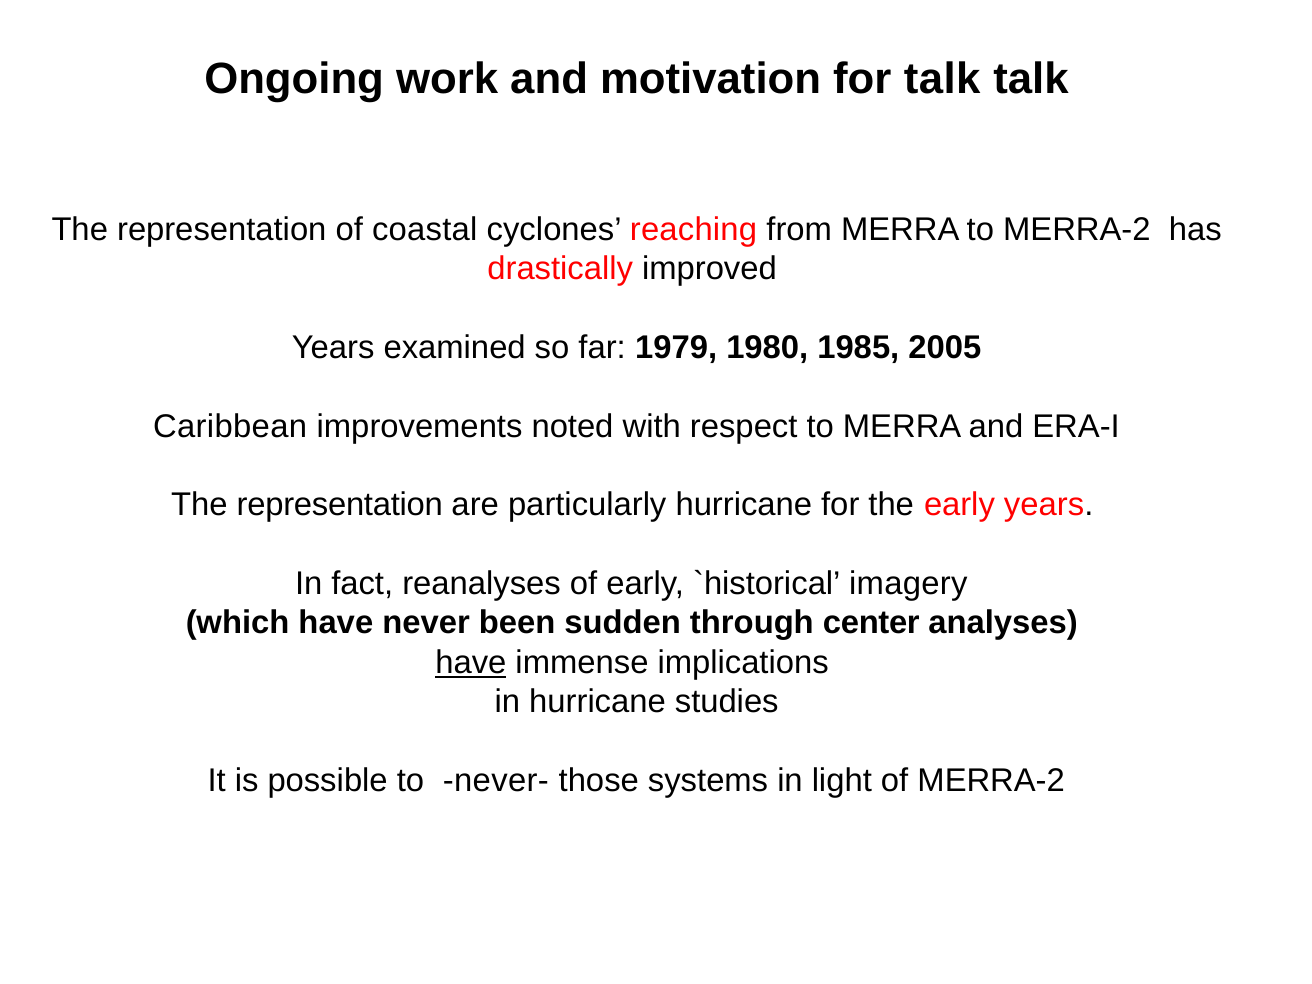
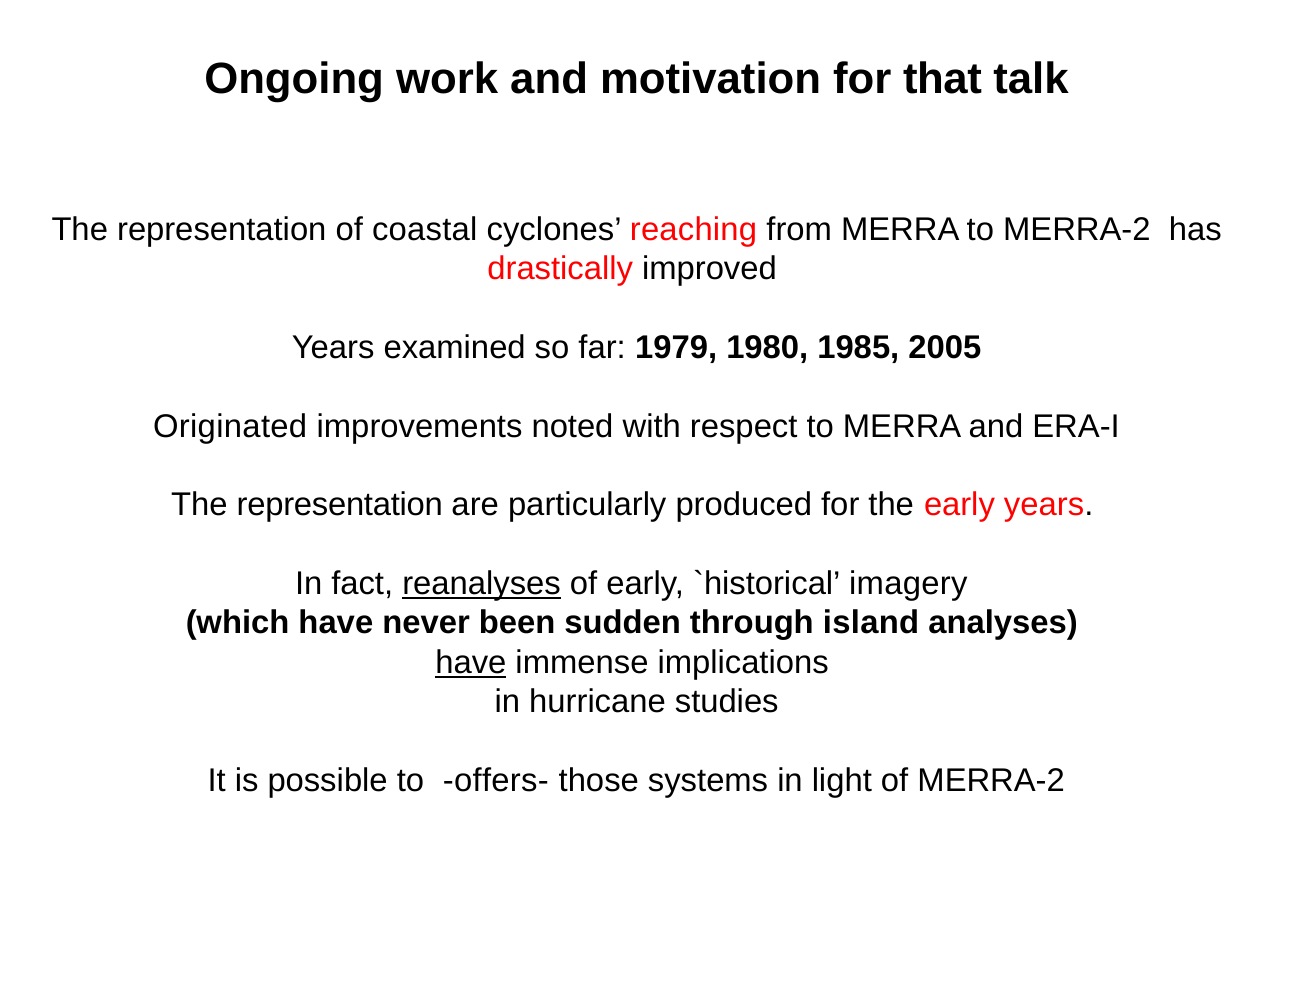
for talk: talk -> that (943, 79)
Caribbean: Caribbean -> Originated (230, 426)
particularly hurricane: hurricane -> produced (744, 505)
reanalyses underline: none -> present (482, 584)
center: center -> island (871, 623)
never-: never- -> offers- (496, 781)
